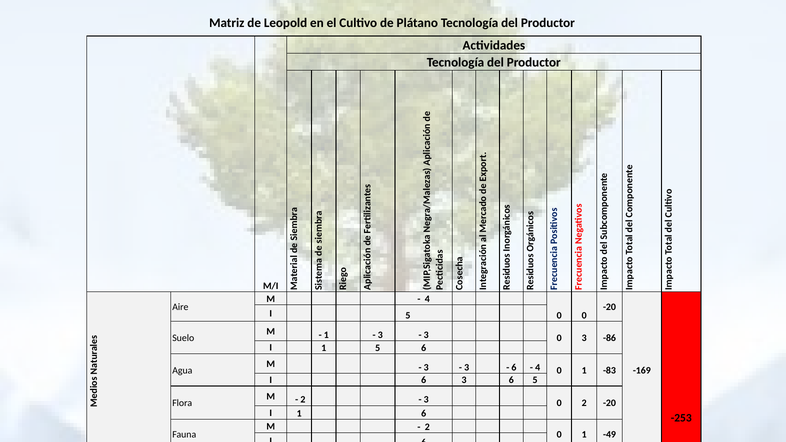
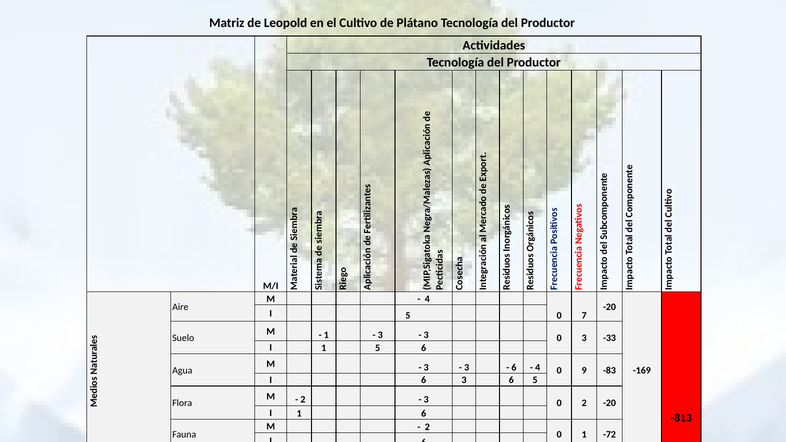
0 0: 0 -> 7 (584, 315)
-86: -86 -> -33 (610, 338)
1: 1 -> 9 (584, 371)
-253: -253 -> -813 (681, 418)
-49: -49 -> -72 (610, 434)
